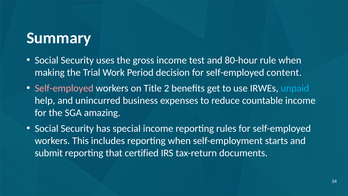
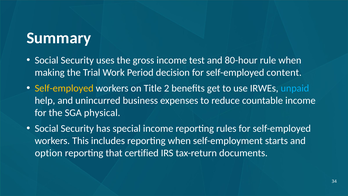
Self-employed colour: pink -> yellow (64, 88)
amazing: amazing -> physical (102, 113)
submit: submit -> option (49, 153)
